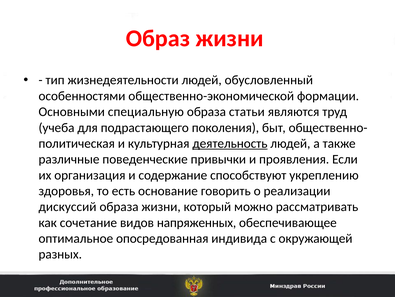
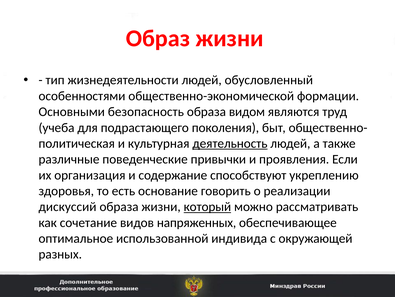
специальную: специальную -> безопасность (146, 112)
статьи: статьи -> видом (247, 112)
который underline: none -> present (207, 206)
опосредованная: опосредованная -> использованной (162, 238)
